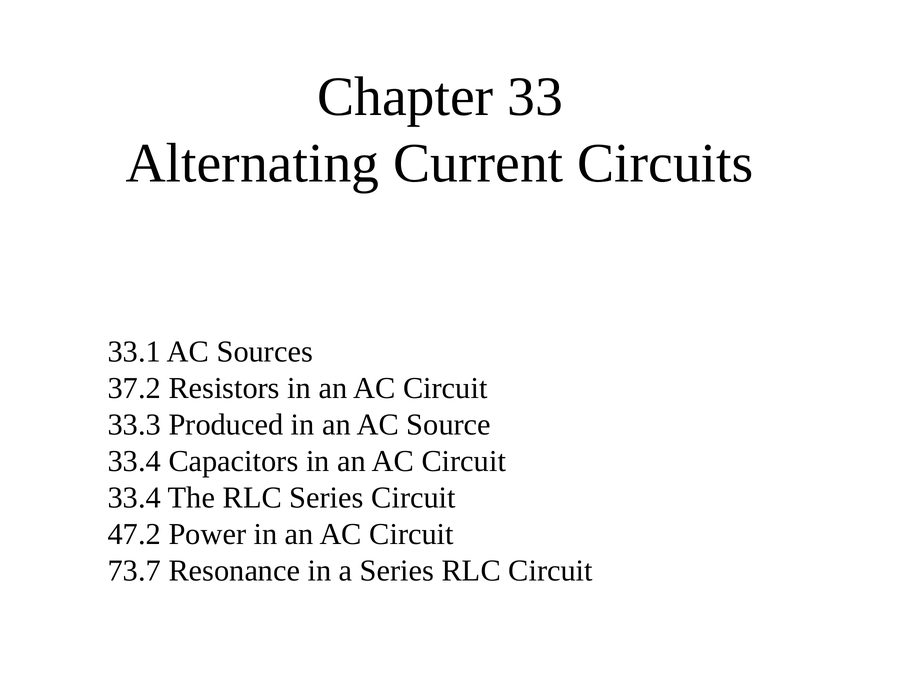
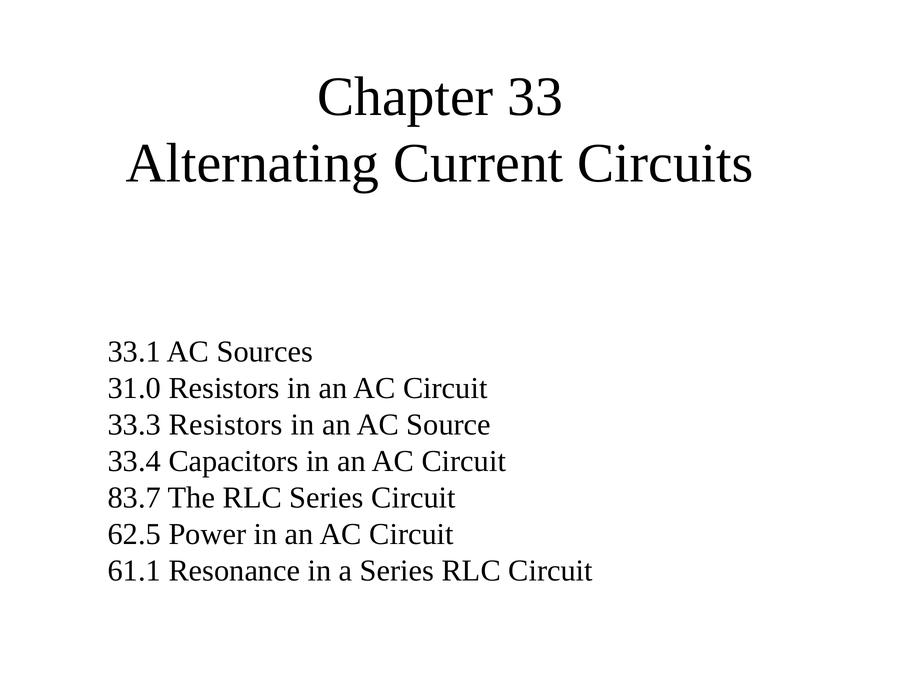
37.2: 37.2 -> 31.0 (134, 388)
33.3 Produced: Produced -> Resistors (226, 425)
33.4: 33.4 -> 83.7 (134, 498)
47.2: 47.2 -> 62.5 (134, 534)
73.7: 73.7 -> 61.1 (134, 571)
